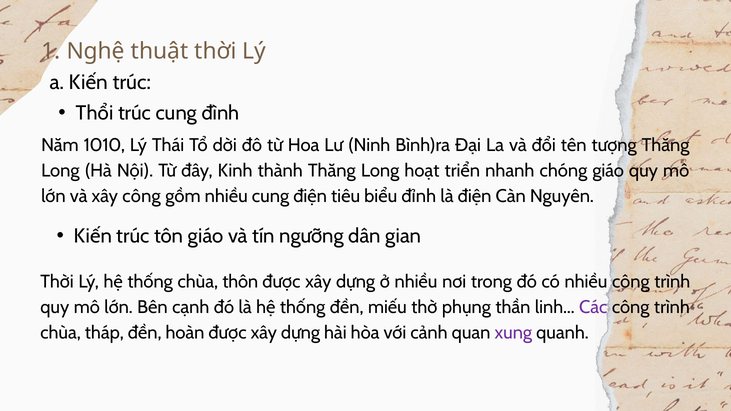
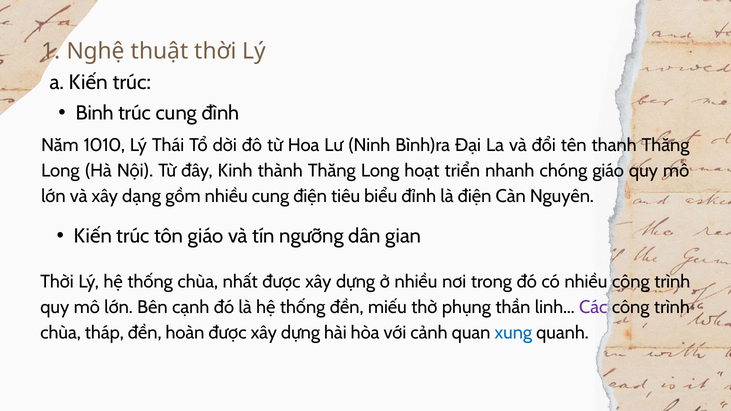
Thổi: Thổi -> Binh (95, 113)
tượng: tượng -> thanh (614, 145)
xây công: công -> dạng (142, 197)
thôn: thôn -> nhất (240, 282)
xung colour: purple -> blue (513, 333)
